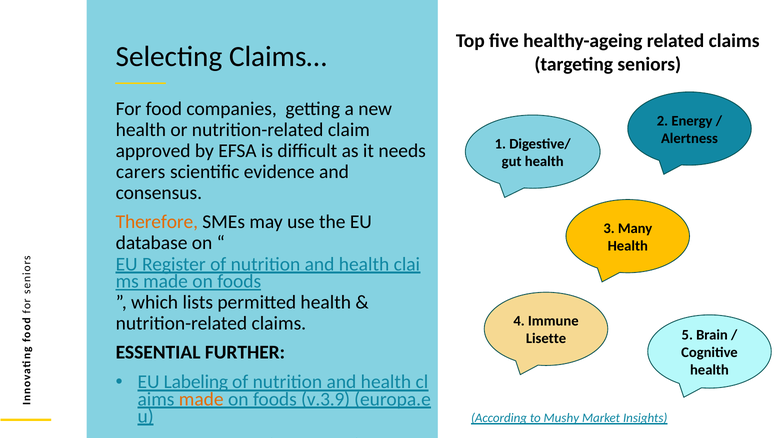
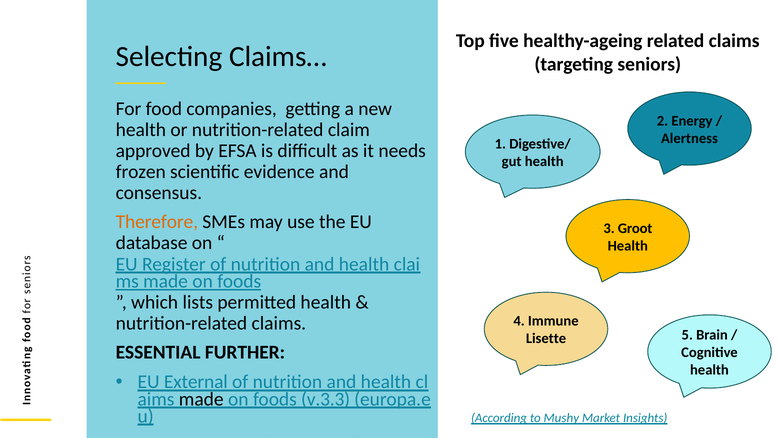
carers: carers -> frozen (141, 172)
Many: Many -> Groot (635, 228)
Labeling: Labeling -> External (196, 382)
made colour: orange -> black (201, 399)
v.3.9: v.3.9 -> v.3.3 (326, 399)
